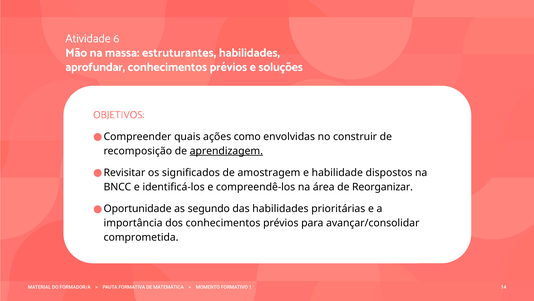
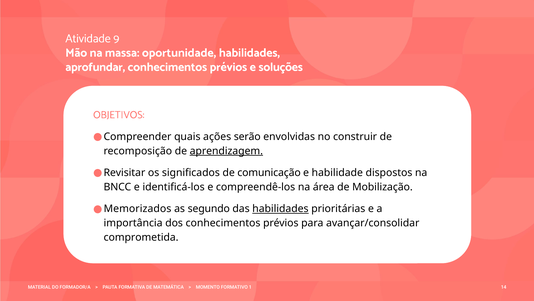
6: 6 -> 9 (116, 38)
estruturantes: estruturantes -> oportunidade (179, 53)
como: como -> serão (247, 136)
amostragem: amostragem -> comunicação (269, 172)
Reorganizar: Reorganizar -> Mobilização (382, 187)
Oportunidade: Oportunidade -> Memorizados (137, 208)
habilidades underline: none -> present (280, 208)
